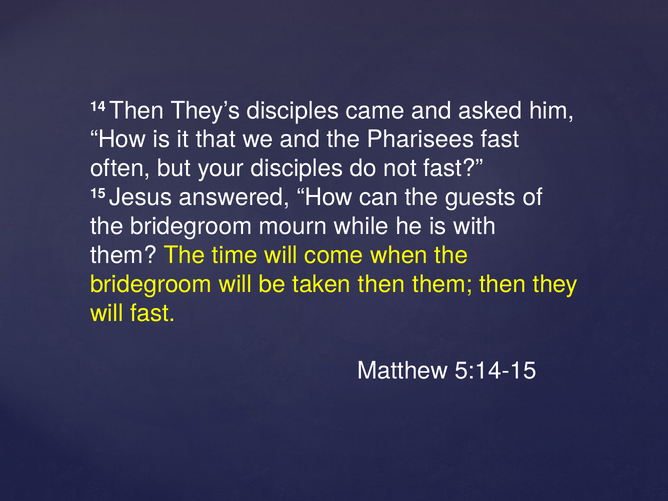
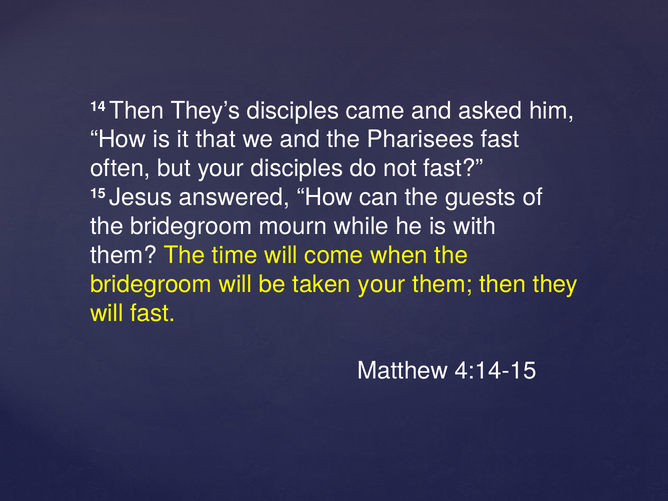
taken then: then -> your (382, 284)
5:14-15: 5:14-15 -> 4:14-15 (496, 371)
